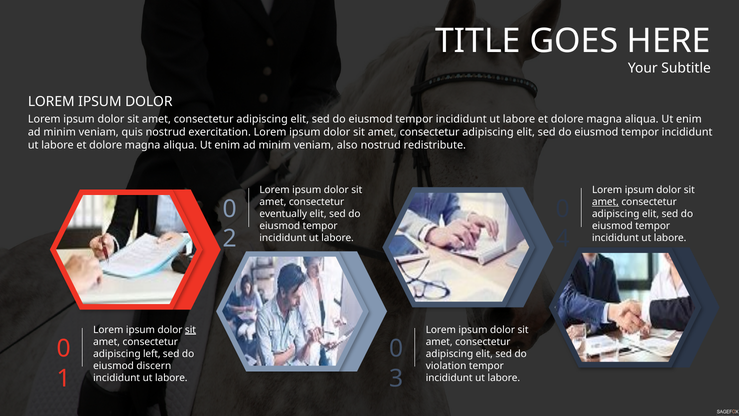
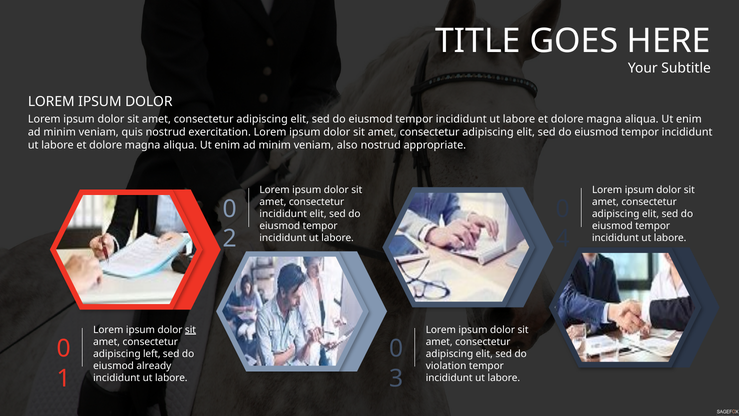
redistribute: redistribute -> appropriate (435, 145)
amet underline: present -> none (605, 202)
eventually: eventually -> incididunt (283, 214)
discern: discern -> already (154, 366)
